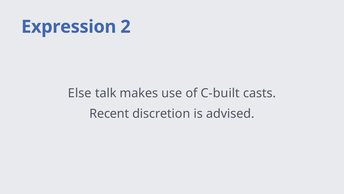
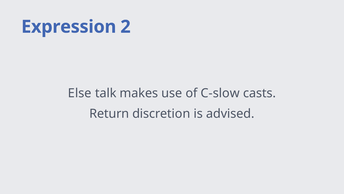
C-built: C-built -> C-slow (220, 93)
Recent: Recent -> Return (109, 114)
